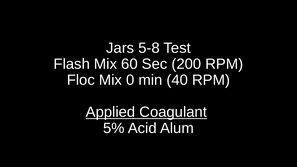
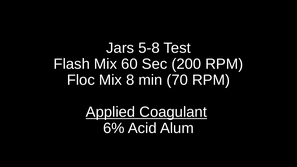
0: 0 -> 8 (130, 80)
40: 40 -> 70 (177, 80)
5%: 5% -> 6% (114, 128)
